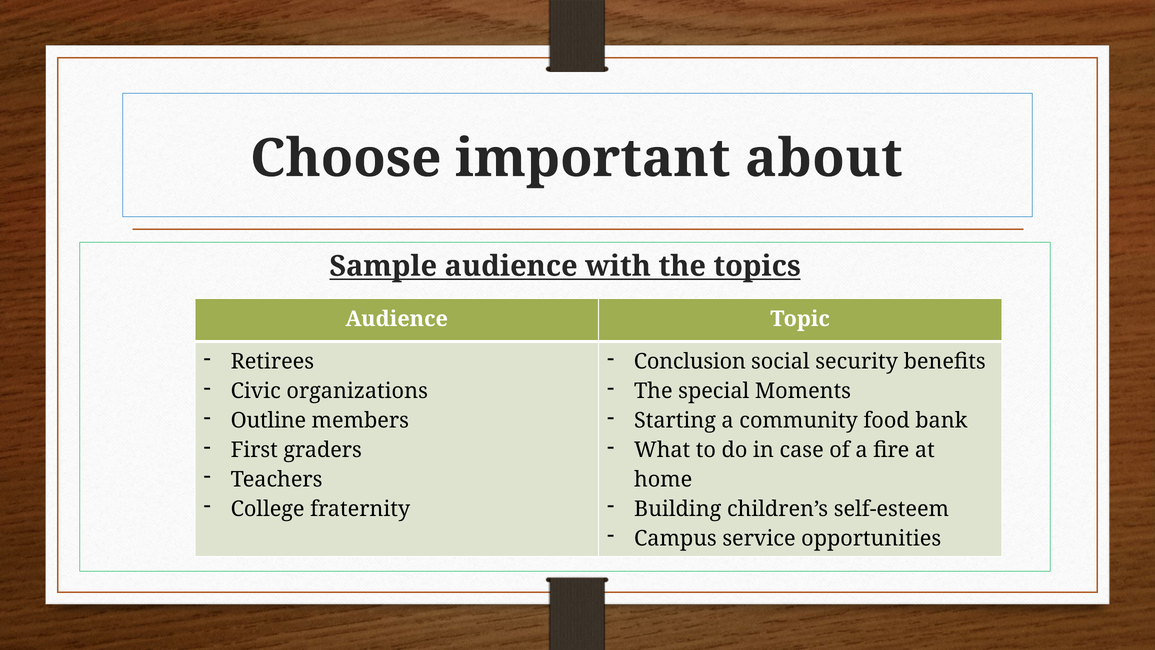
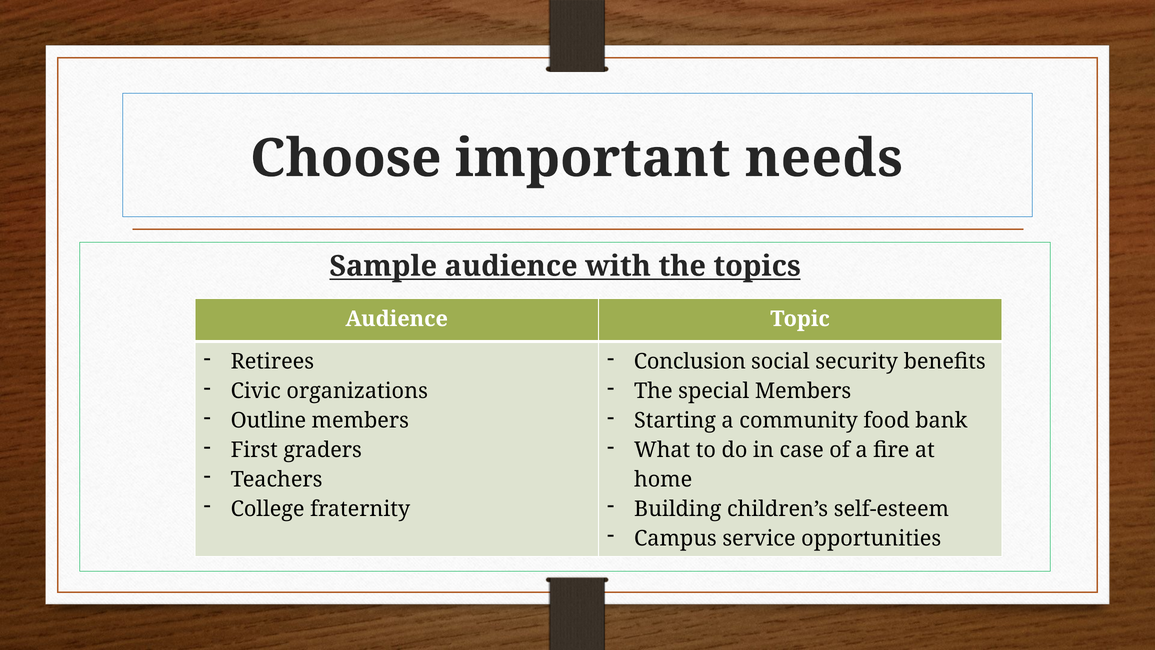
about: about -> needs (824, 158)
special Moments: Moments -> Members (803, 391)
